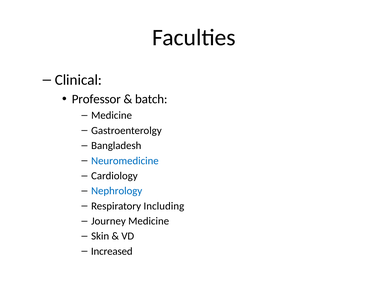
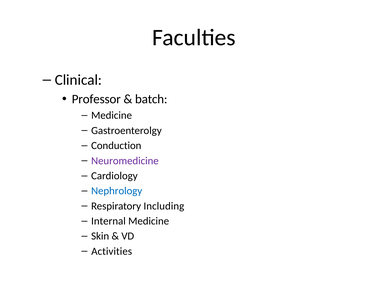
Bangladesh: Bangladesh -> Conduction (116, 146)
Neuromedicine colour: blue -> purple (125, 161)
Journey: Journey -> Internal (108, 221)
Increased: Increased -> Activities (112, 251)
